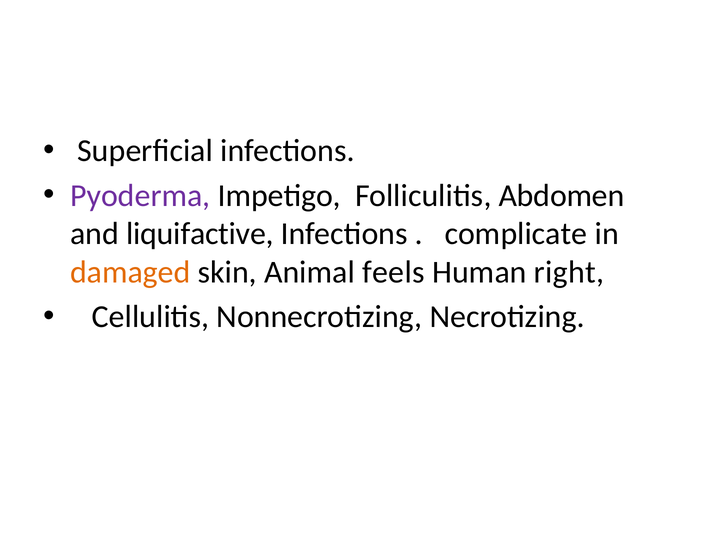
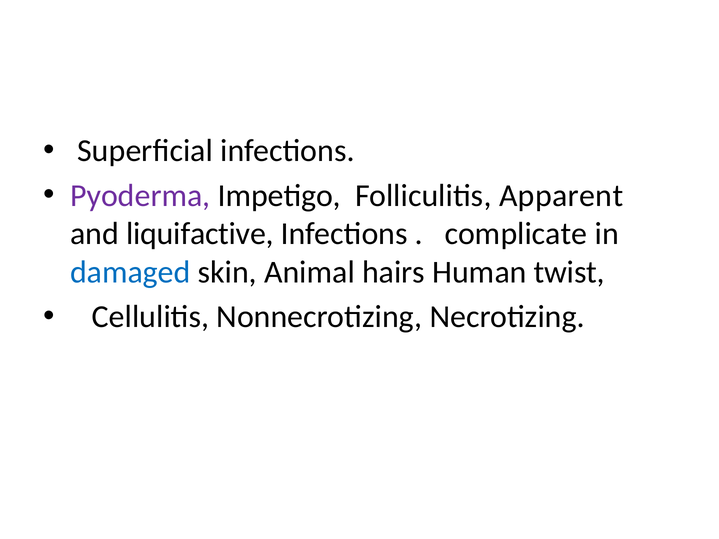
Abdomen: Abdomen -> Apparent (561, 196)
damaged colour: orange -> blue (130, 272)
feels: feels -> hairs (394, 272)
right: right -> twist (569, 272)
